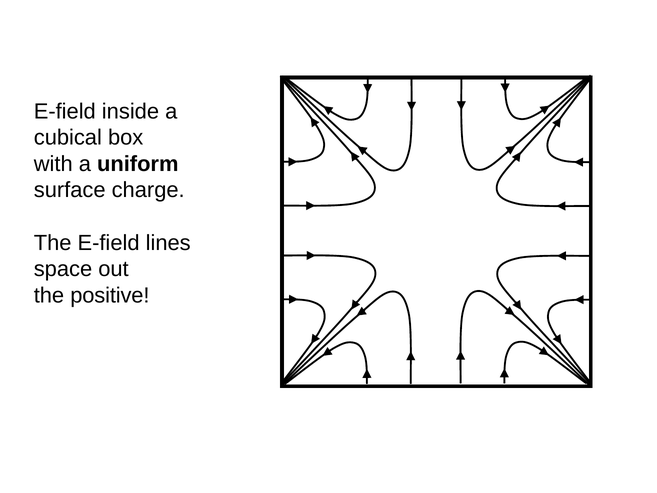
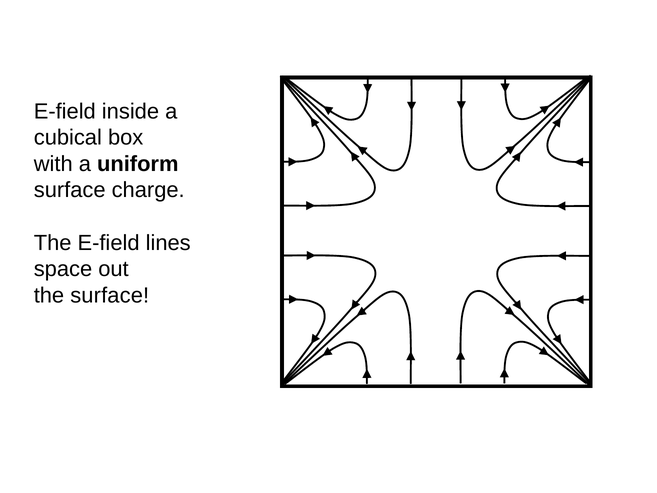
the positive: positive -> surface (110, 295)
